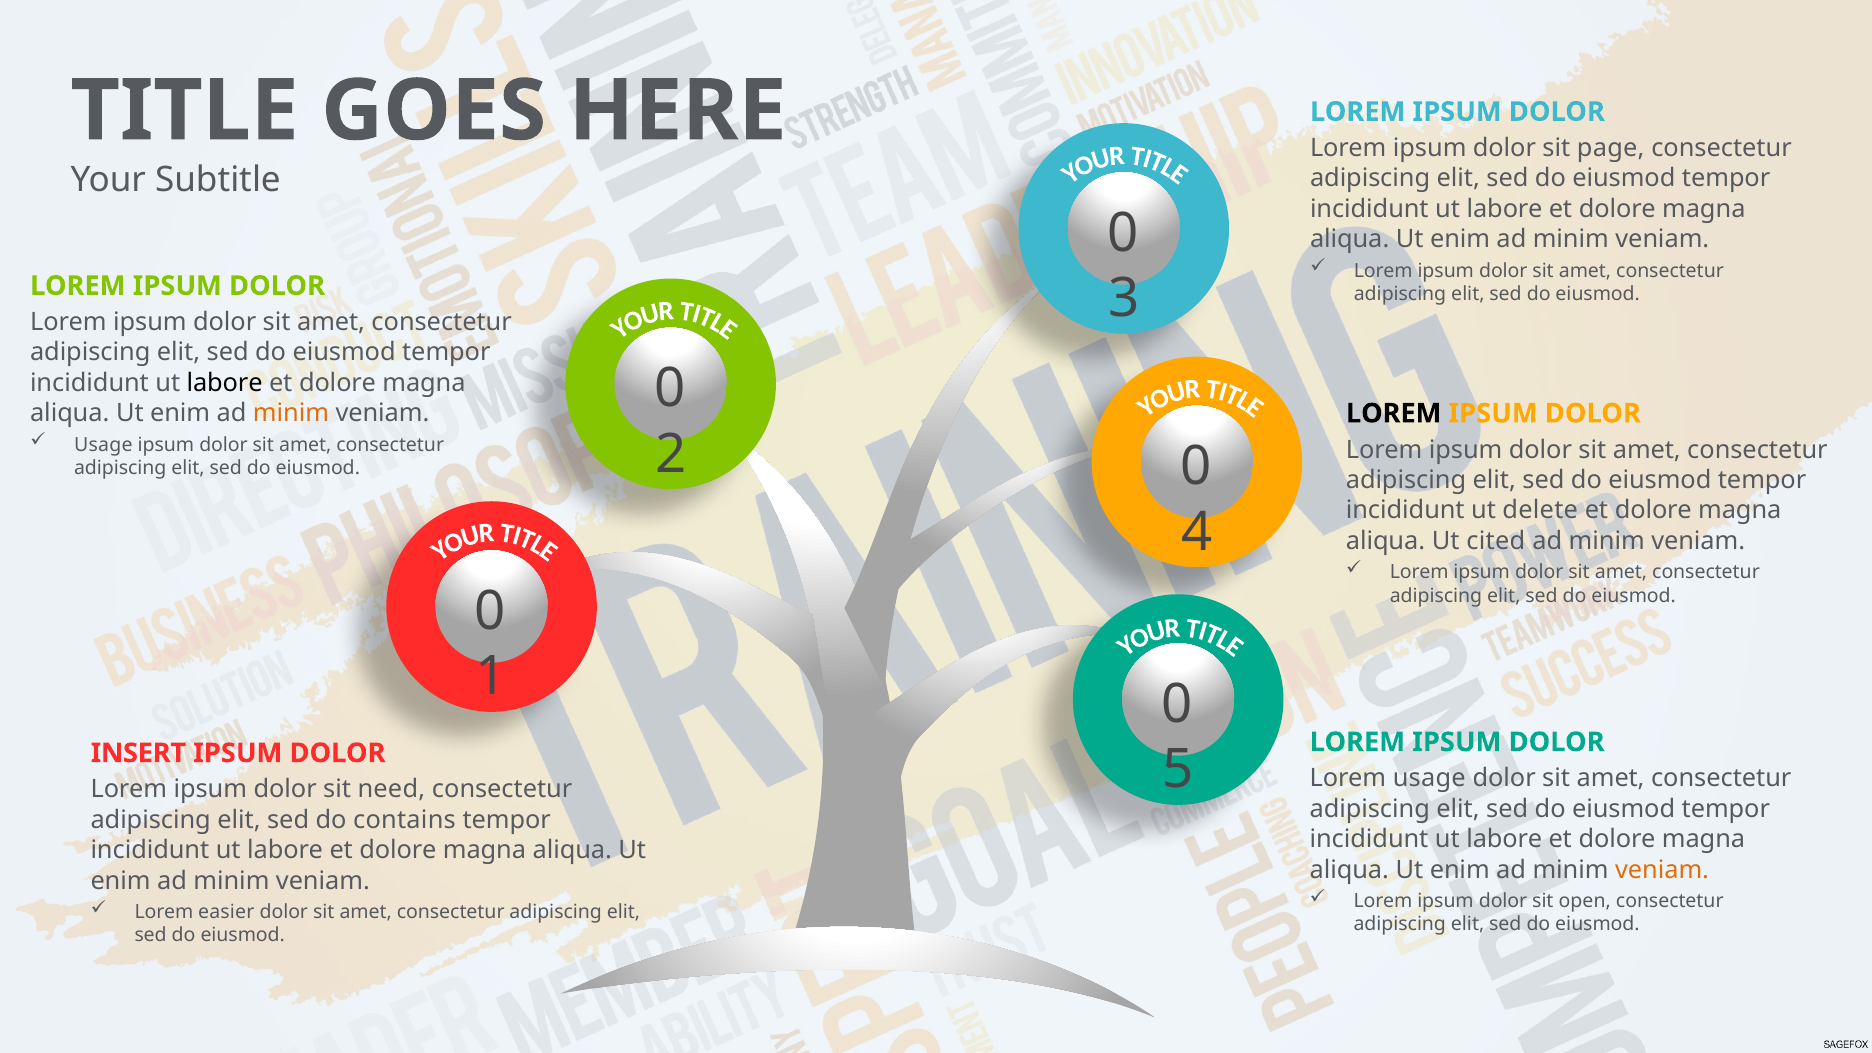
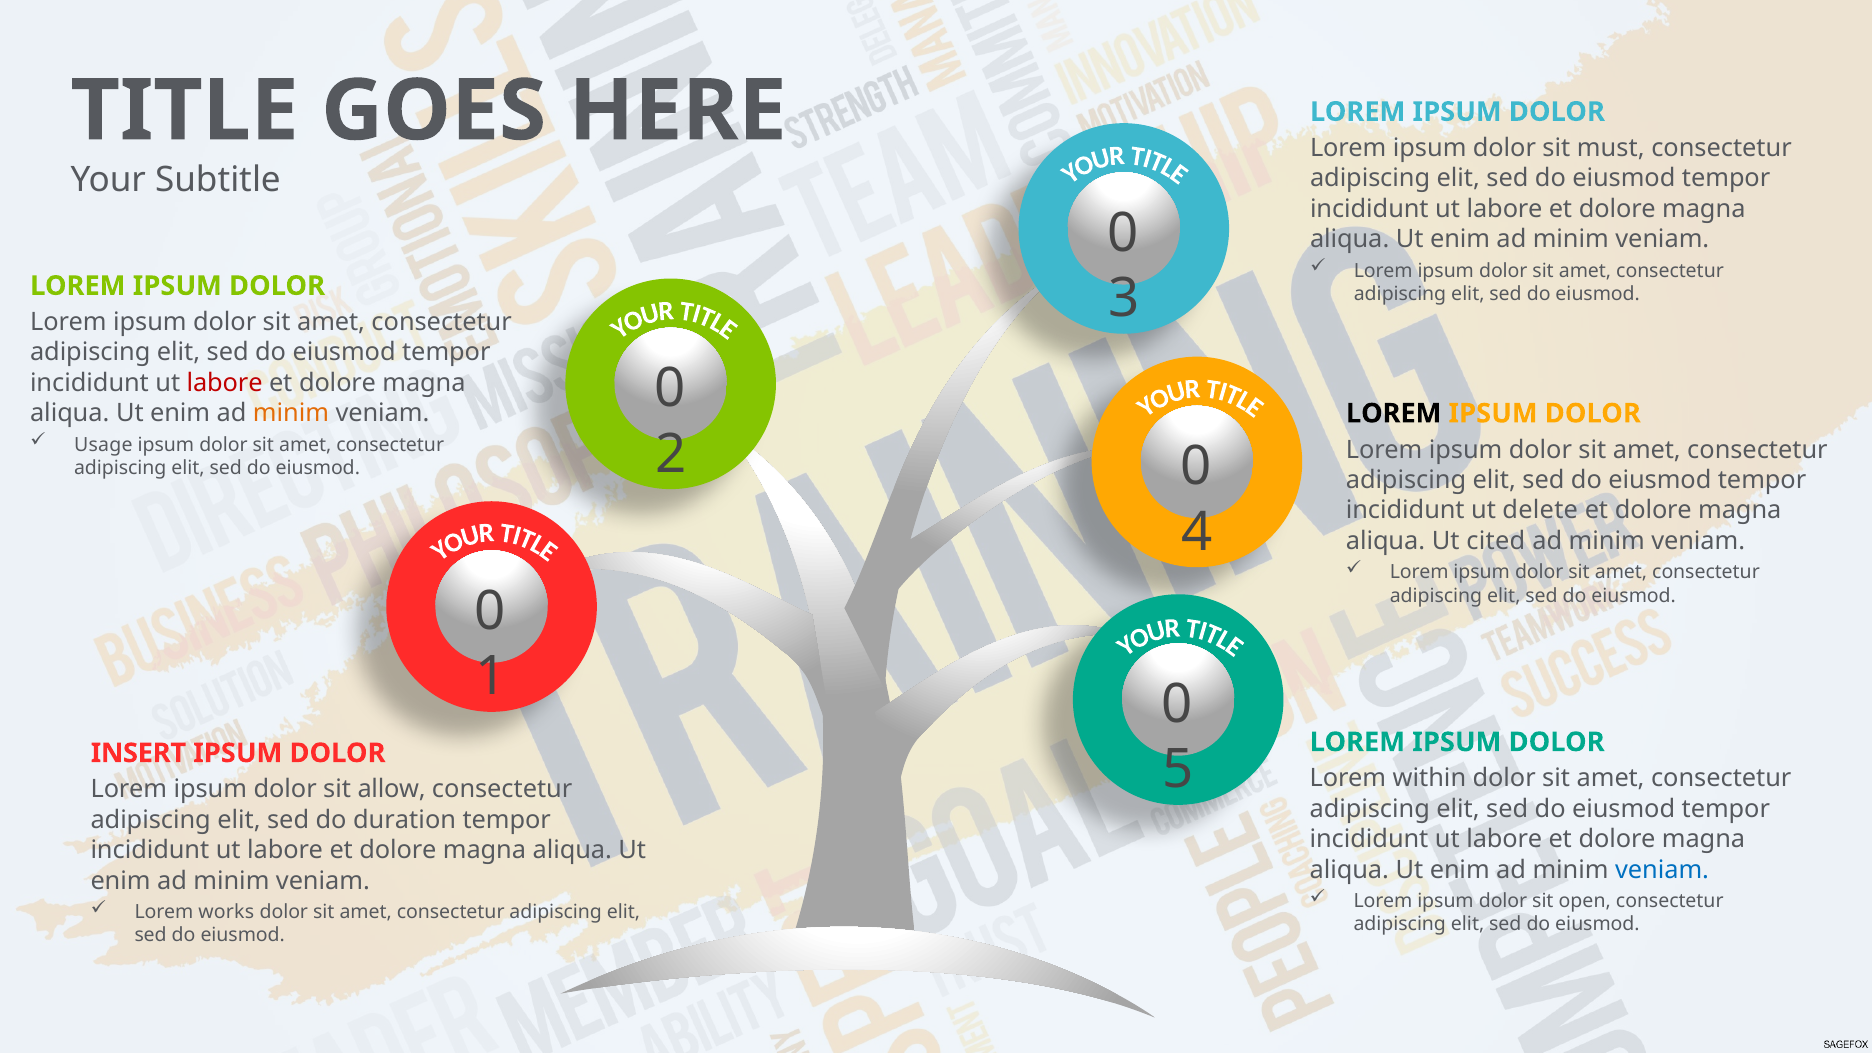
page: page -> must (1611, 148)
labore colour: black -> red (225, 383)
Lorem usage: usage -> within (1429, 778)
need: need -> allow (392, 789)
contains: contains -> duration (405, 820)
veniam colour: orange -> blue (1662, 870)
easier: easier -> works (226, 912)
